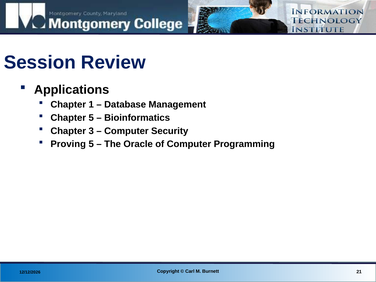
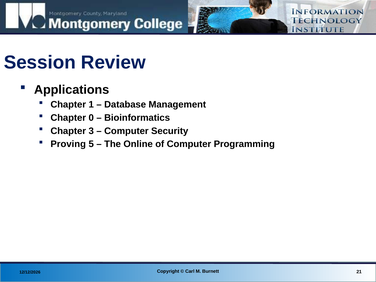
Chapter 5: 5 -> 0 (91, 118)
Oracle: Oracle -> Online (138, 144)
